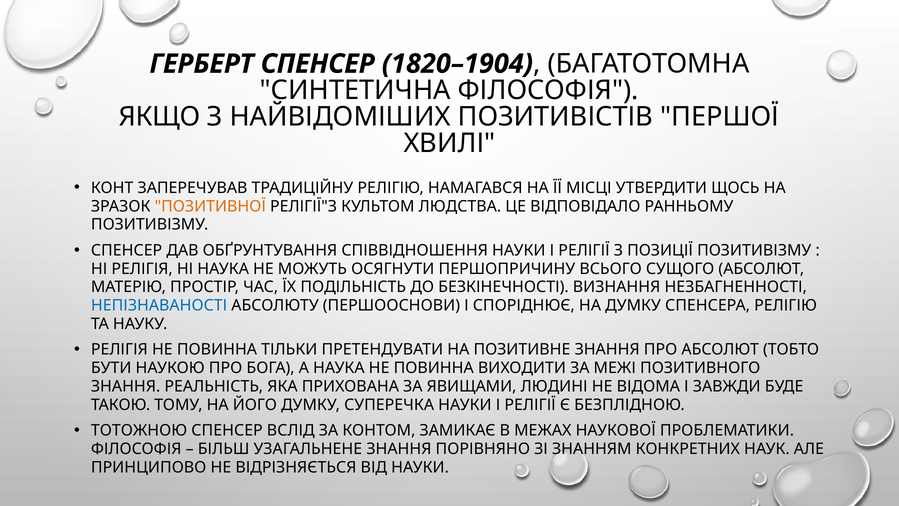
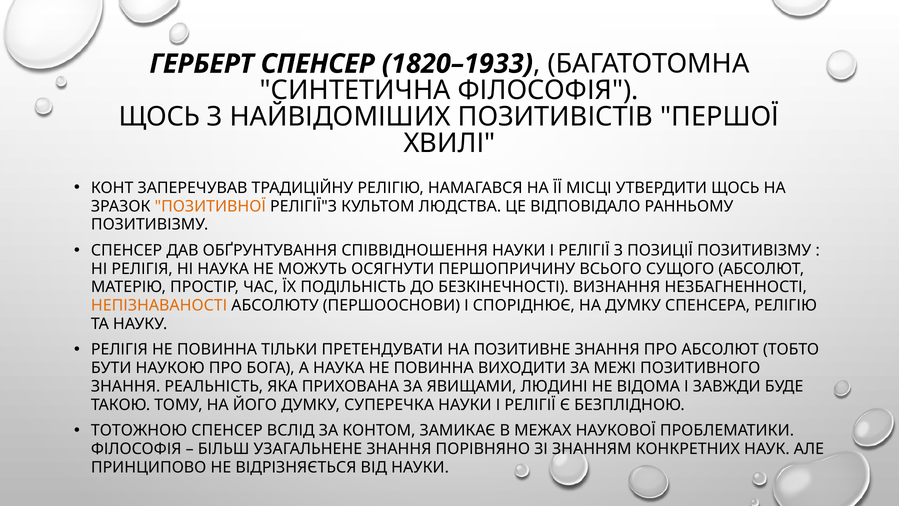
1820–1904: 1820–1904 -> 1820–1933 (457, 64)
ЯКЩО: ЯКЩО -> ЩОСЬ (160, 117)
НЕПІЗНАВАНОСТІ colour: blue -> orange (159, 305)
